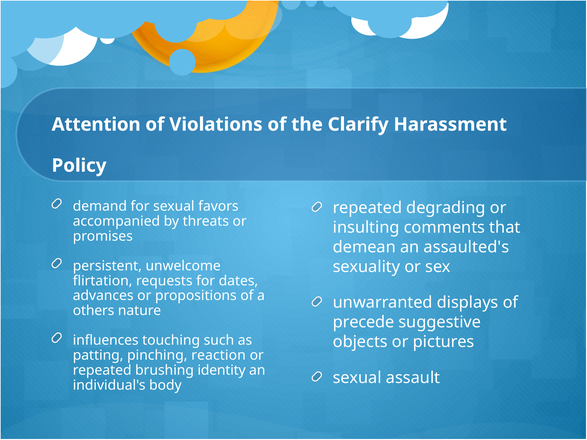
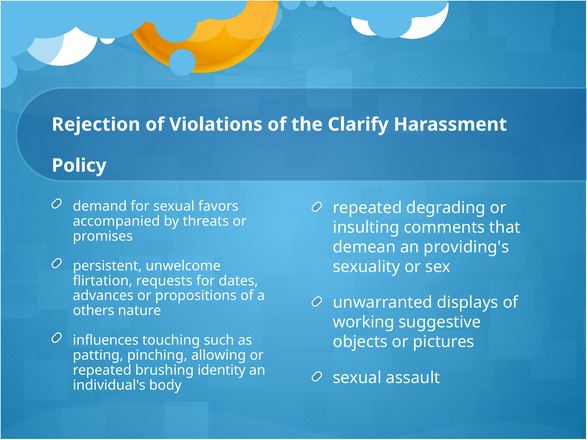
Attention: Attention -> Rejection (96, 125)
assaulted's: assaulted's -> providing's (466, 247)
precede: precede -> working (364, 322)
reaction: reaction -> allowing (219, 356)
